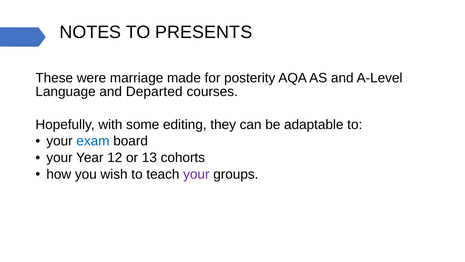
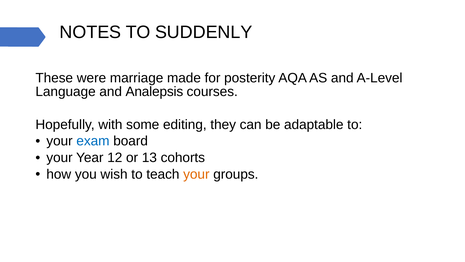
PRESENTS: PRESENTS -> SUDDENLY (204, 32)
Departed: Departed -> Analepsis (154, 91)
your colour: purple -> orange (196, 174)
